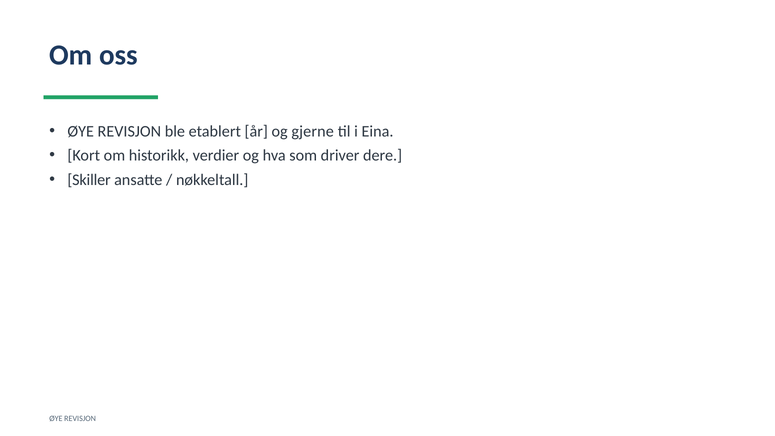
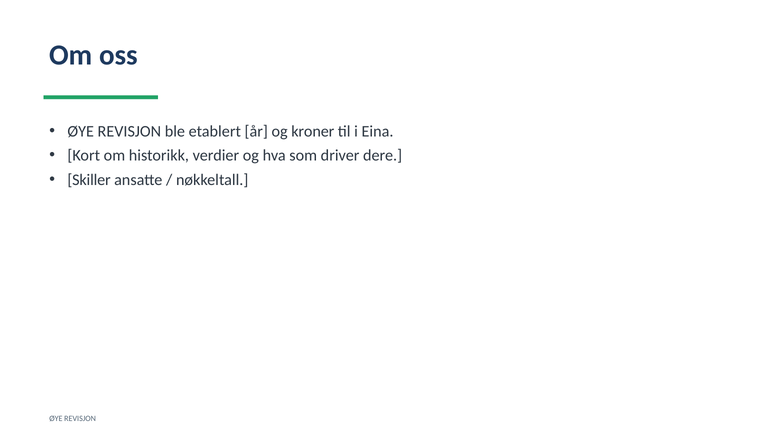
gjerne: gjerne -> kroner (313, 131)
